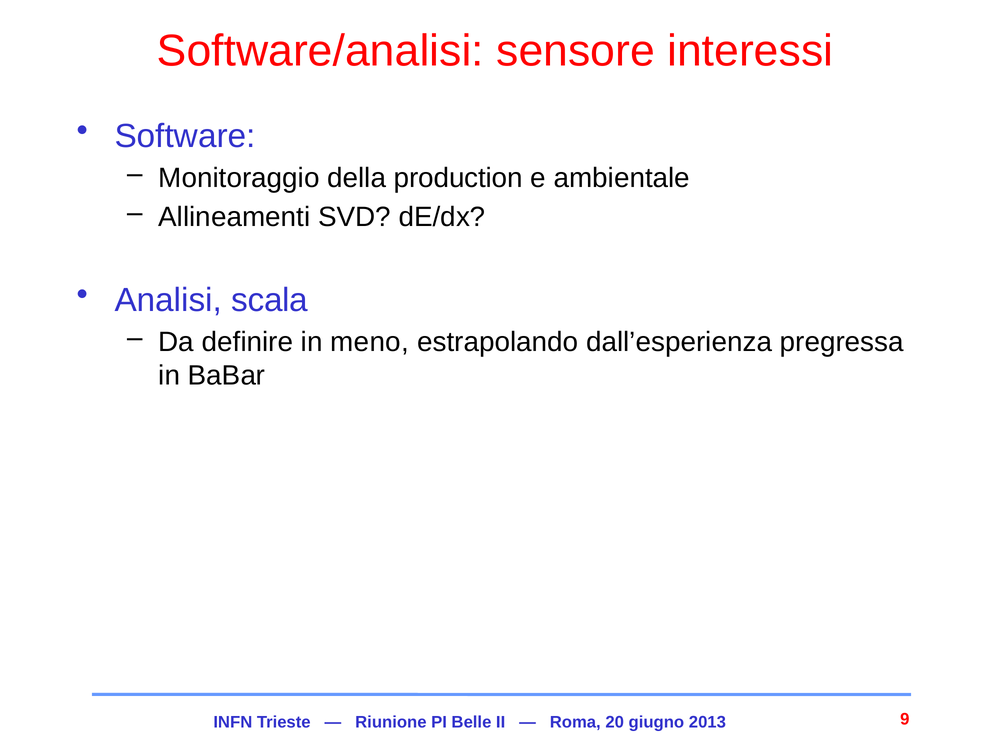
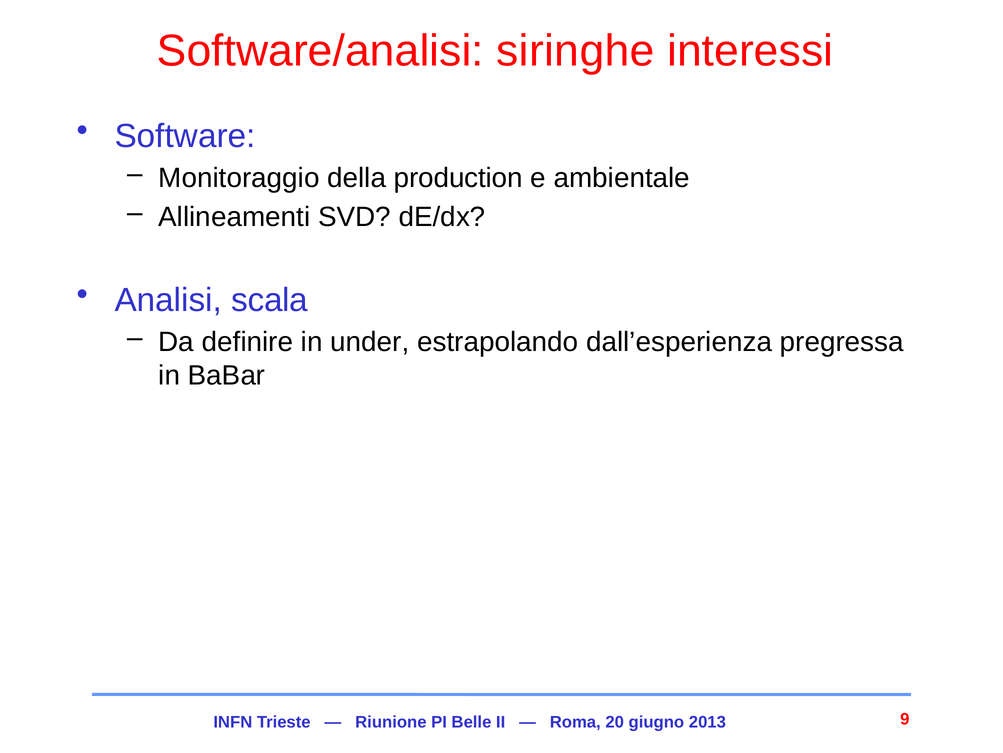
sensore: sensore -> siringhe (575, 51)
meno: meno -> under (370, 342)
